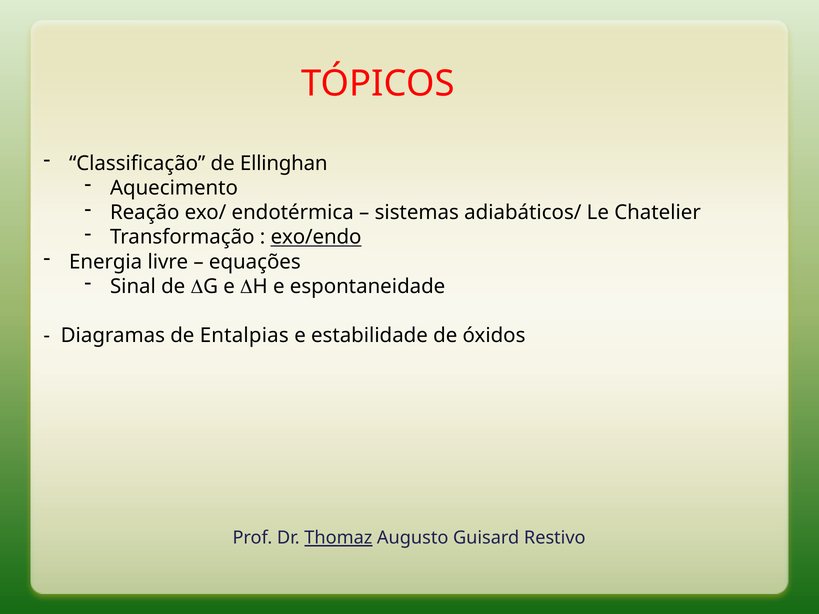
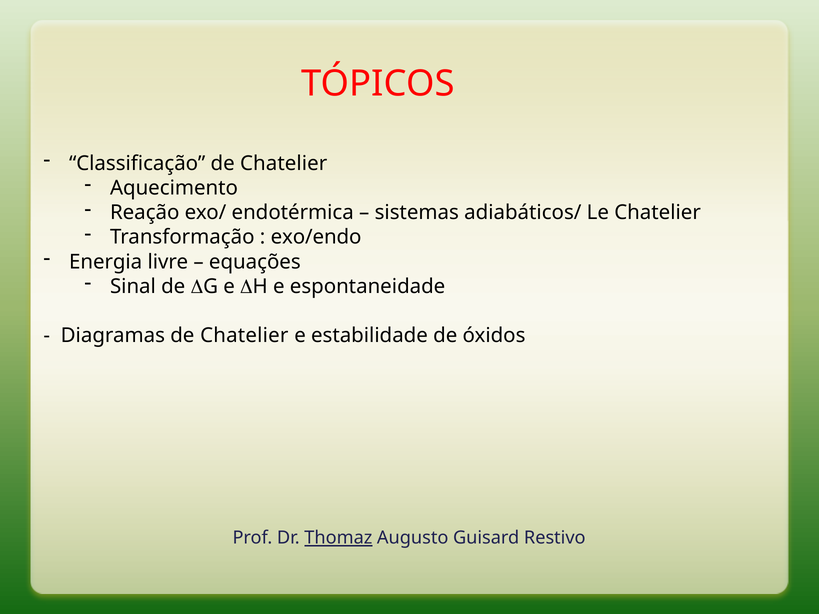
Classificação de Ellinghan: Ellinghan -> Chatelier (284, 164)
exo/endo underline: present -> none (316, 237)
Diagramas de Entalpias: Entalpias -> Chatelier (244, 336)
